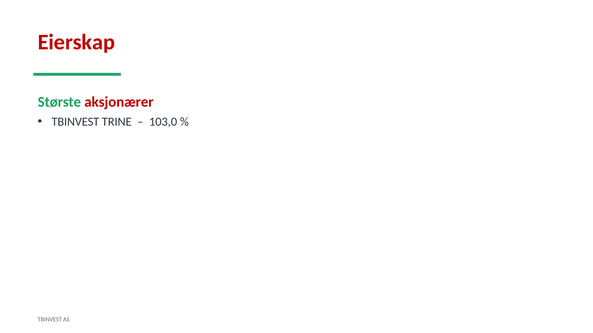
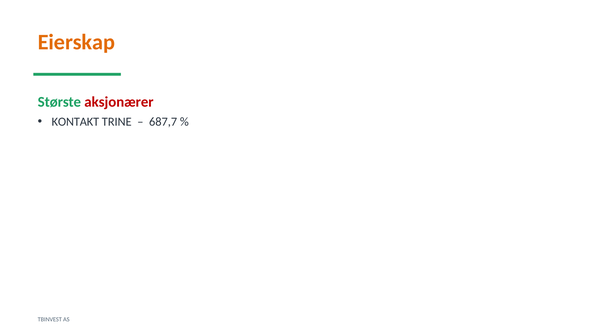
Eierskap colour: red -> orange (76, 42)
TBINVEST: TBINVEST -> KONTAKT (75, 122)
103,0: 103,0 -> 687,7 (163, 122)
